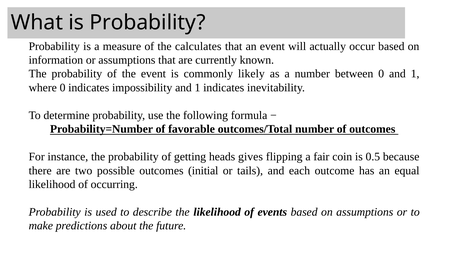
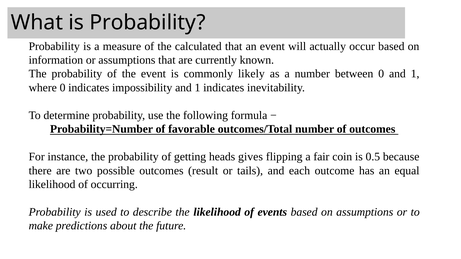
calculates: calculates -> calculated (198, 46)
initial: initial -> result (203, 171)
